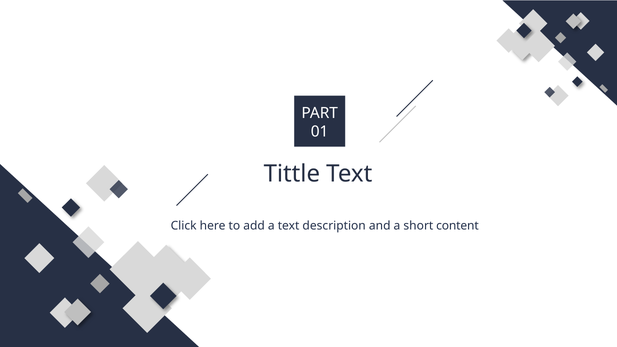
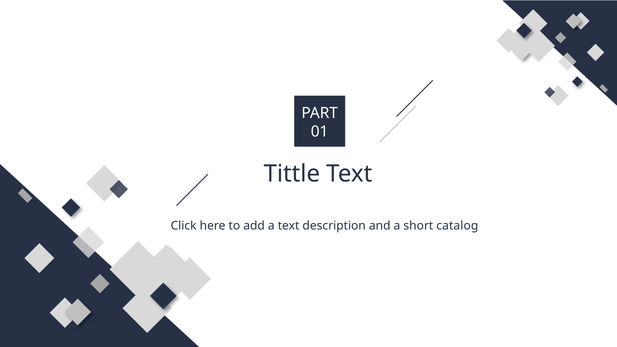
content: content -> catalog (457, 226)
